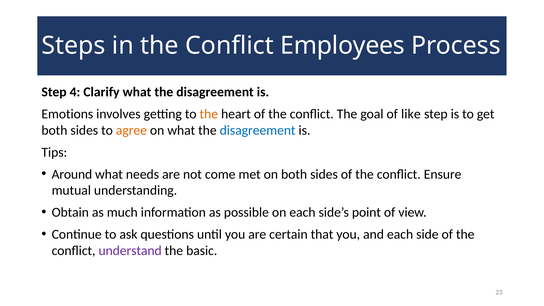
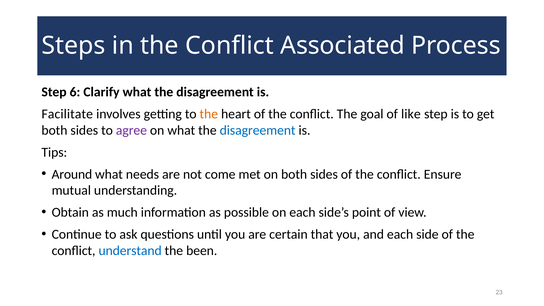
Employees: Employees -> Associated (342, 46)
4: 4 -> 6 (75, 92)
Emotions: Emotions -> Facilitate (67, 114)
agree colour: orange -> purple (131, 130)
understand colour: purple -> blue (130, 251)
basic: basic -> been (202, 251)
